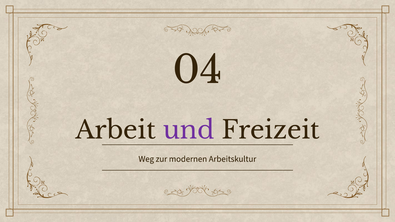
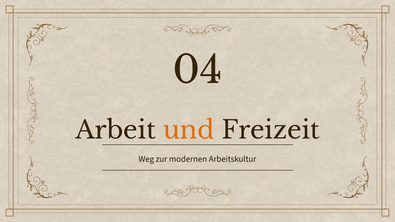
und colour: purple -> orange (189, 130)
